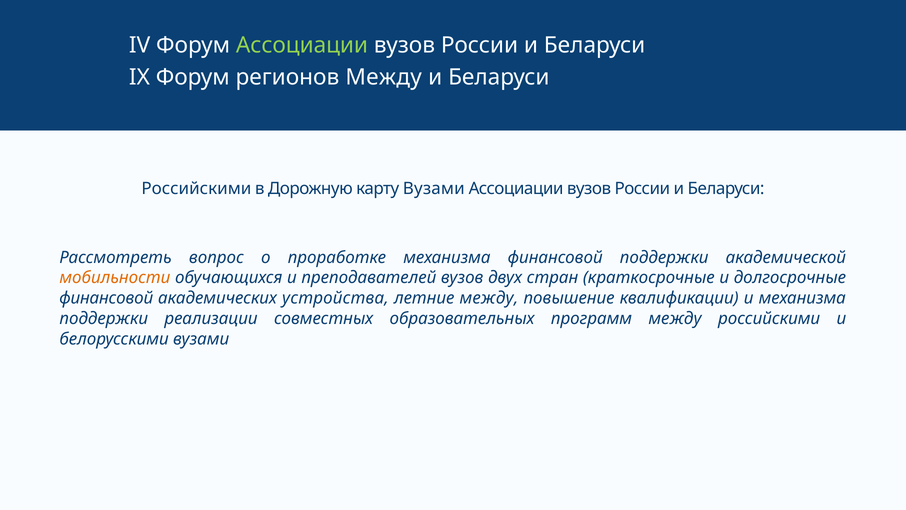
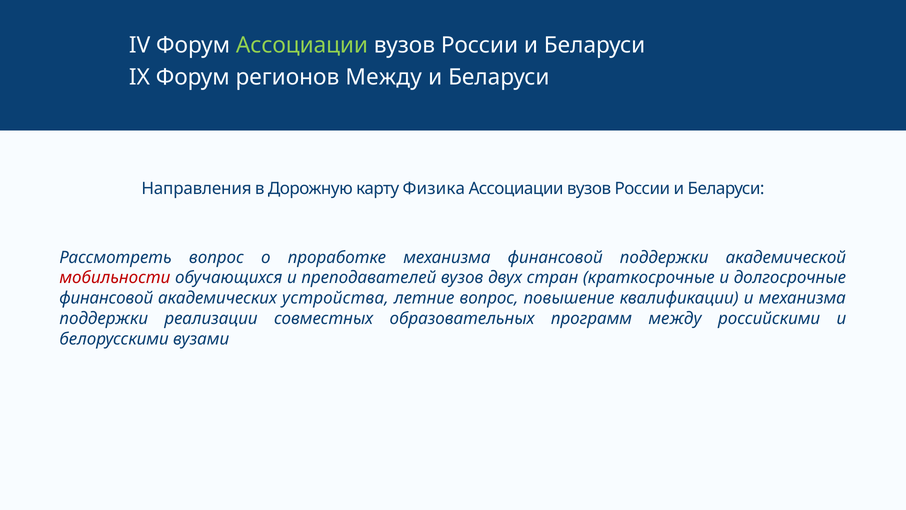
Российскими: Российскими -> Направления (196, 188)
карту Вузами: Вузами -> Физика (434, 188)
мобильности colour: orange -> red (115, 278)
летние между: между -> вопрос (489, 298)
